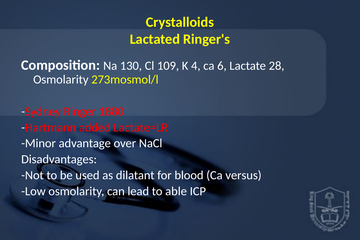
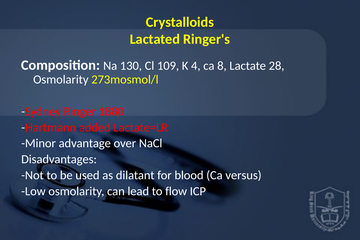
6: 6 -> 8 (222, 66)
able: able -> flow (176, 191)
